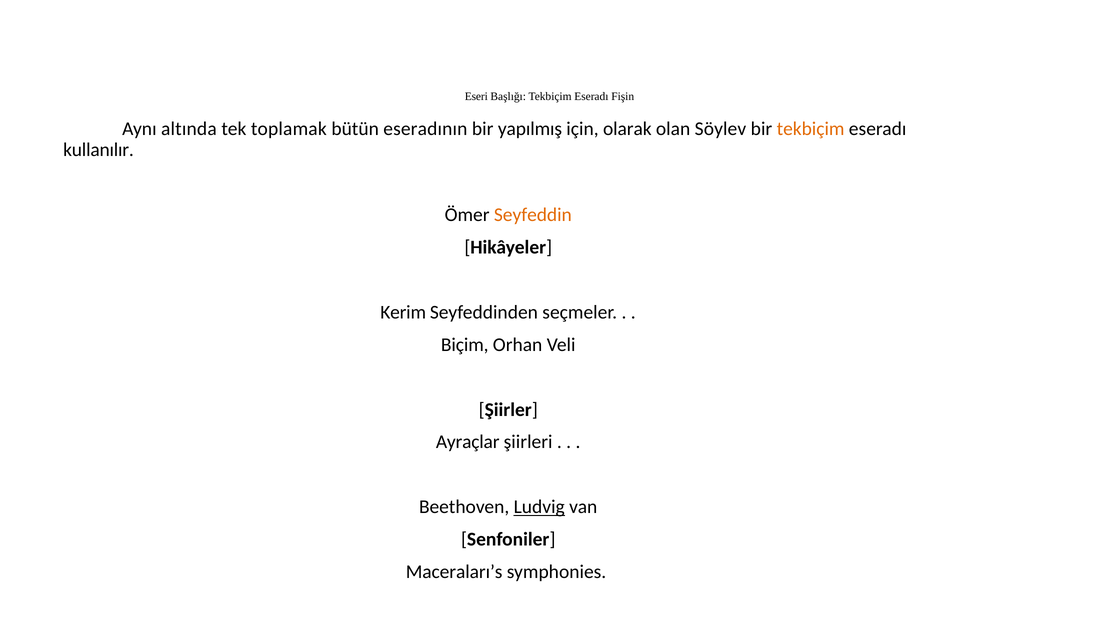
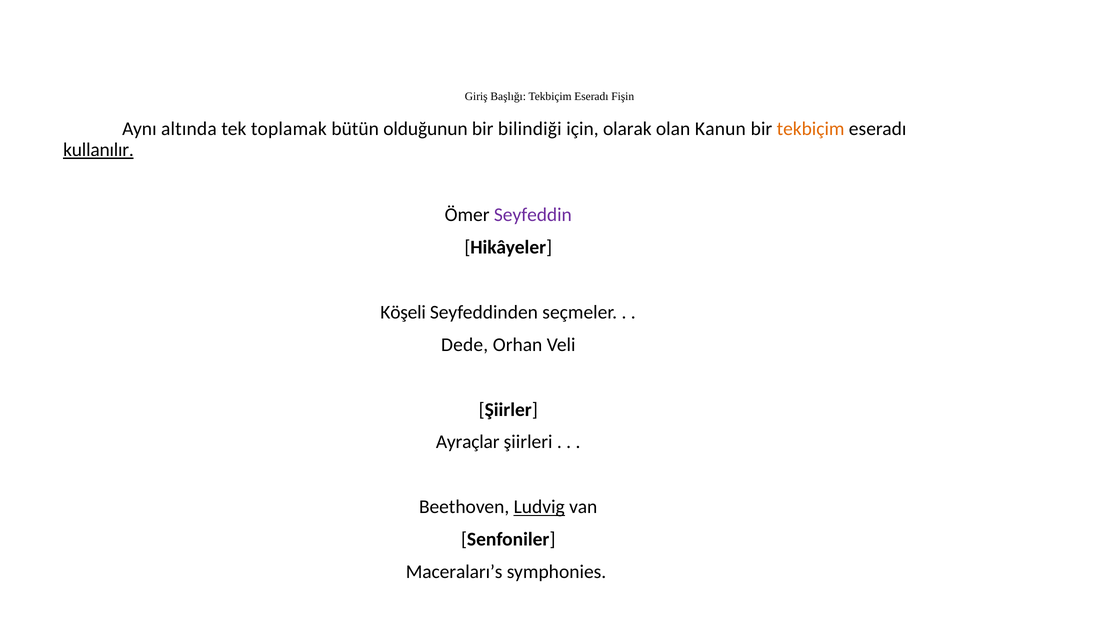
Eseri: Eseri -> Giriş (476, 96)
eseradının: eseradının -> olduğunun (425, 129)
yapılmış: yapılmış -> bilindiği (530, 129)
Söylev: Söylev -> Kanun (720, 129)
kullanılır underline: none -> present (99, 150)
Seyfeddin colour: orange -> purple (533, 215)
Kerim: Kerim -> Köşeli (403, 312)
Biçim: Biçim -> Dede (465, 345)
